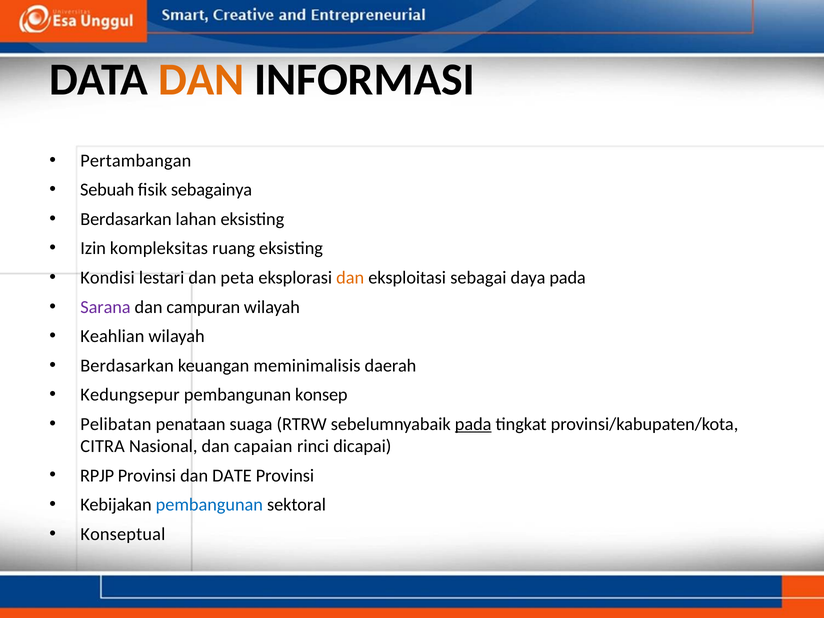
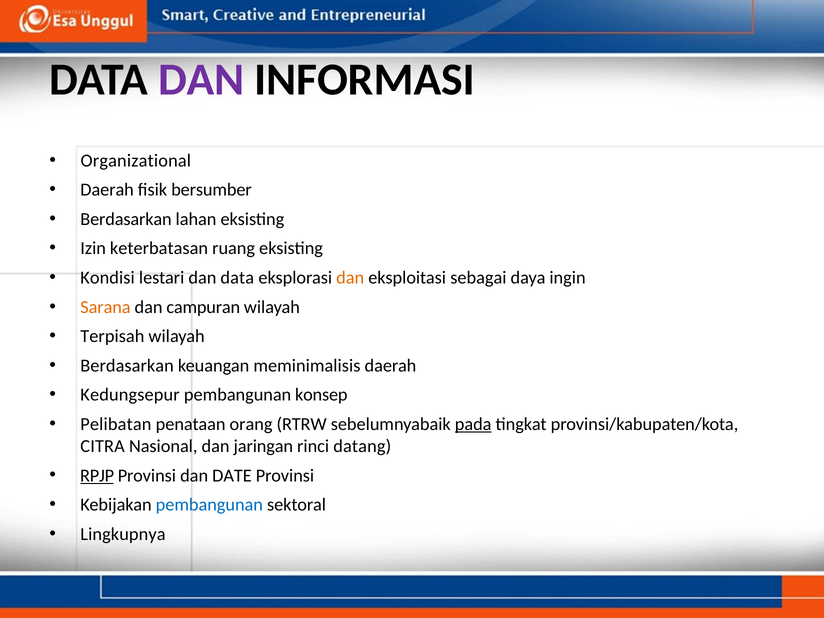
DAN colour: orange -> purple (201, 79)
Pertambangan: Pertambangan -> Organizational (136, 161)
Sebuah: Sebuah -> Daerah (107, 190)
sebagainya: sebagainya -> bersumber (212, 190)
kompleksitas: kompleksitas -> keterbatasan (159, 248)
dan peta: peta -> data (237, 278)
daya pada: pada -> ingin (567, 278)
Sarana colour: purple -> orange (105, 307)
Keahlian: Keahlian -> Terpisah (112, 336)
suaga: suaga -> orang (251, 424)
capaian: capaian -> jaringan (263, 446)
dicapai: dicapai -> datang (362, 446)
RPJP underline: none -> present (97, 475)
Konseptual: Konseptual -> Lingkupnya (123, 534)
